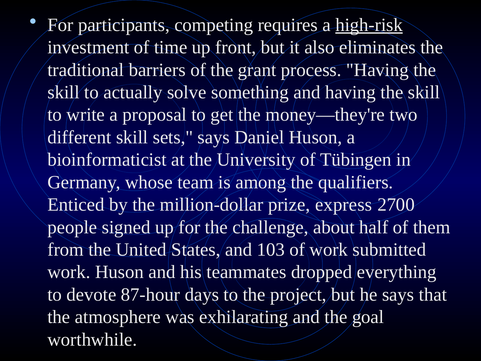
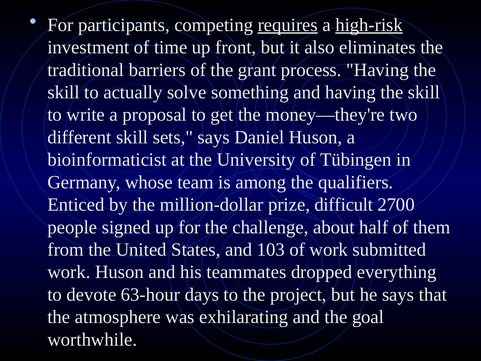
requires underline: none -> present (288, 25)
express: express -> difficult (344, 205)
87-hour: 87-hour -> 63-hour (151, 294)
